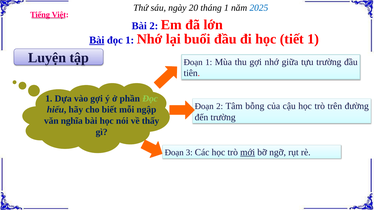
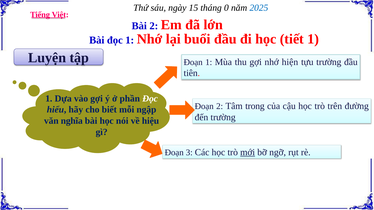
20: 20 -> 15 (193, 8)
tháng 1: 1 -> 0 (226, 8)
Bài underline: present -> none (97, 40)
giữa: giữa -> hiện (290, 62)
Đọc colour: light green -> white (150, 98)
bỗng: bỗng -> trong (255, 106)
thấy: thấy -> hiệu (150, 121)
